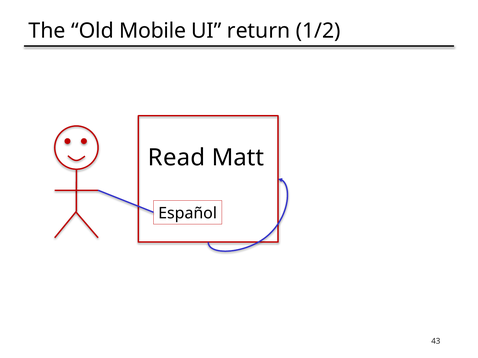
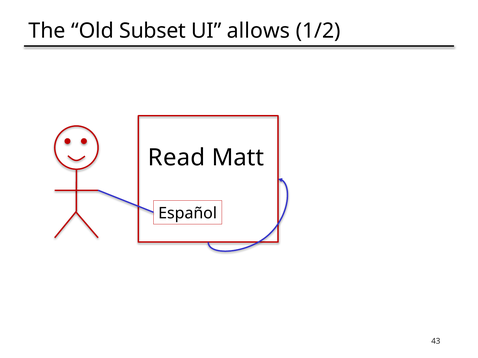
Mobile: Mobile -> Subset (153, 31)
return: return -> allows (259, 31)
